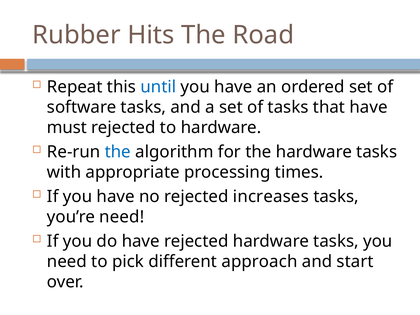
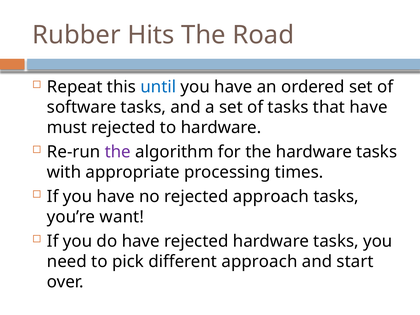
the colour: blue -> purple (118, 152)
rejected increases: increases -> approach (271, 197)
you’re need: need -> want (122, 217)
